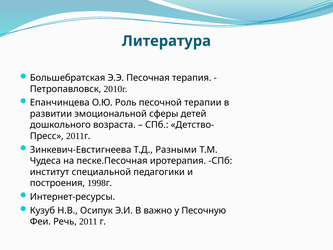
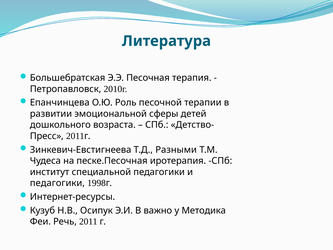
построения: построения -> педагогики (57, 183)
Песочную: Песочную -> Методика (204, 210)
